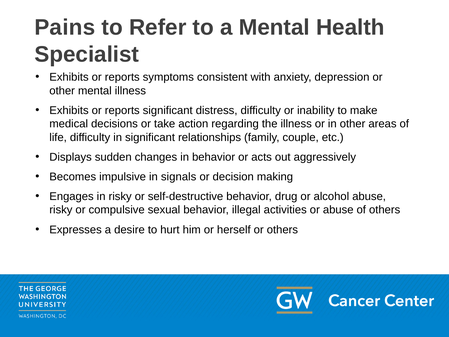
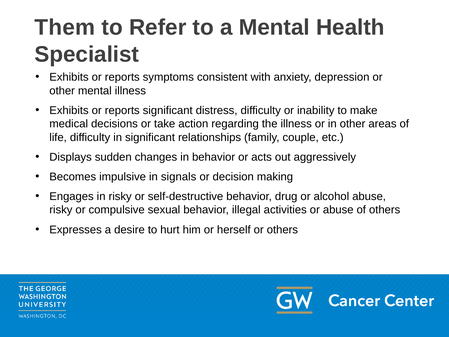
Pains: Pains -> Them (65, 27)
